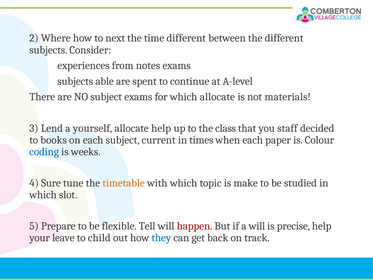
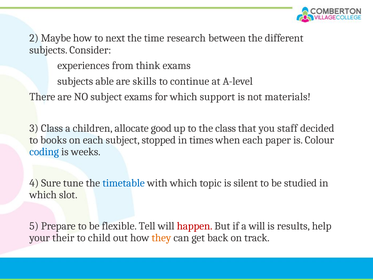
Where: Where -> Maybe (56, 38)
time different: different -> research (186, 38)
notes: notes -> think (148, 66)
spent: spent -> skills (145, 81)
which allocate: allocate -> support (217, 97)
3 Lend: Lend -> Class (52, 128)
yourself: yourself -> children (93, 128)
allocate help: help -> good (161, 128)
current: current -> stopped (159, 140)
timetable colour: orange -> blue (124, 183)
make: make -> silent (246, 183)
precise: precise -> results (293, 226)
leave: leave -> their (63, 238)
they colour: blue -> orange (161, 238)
